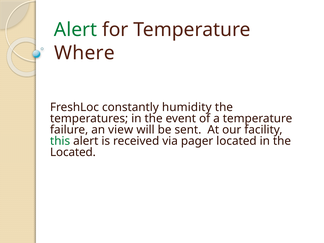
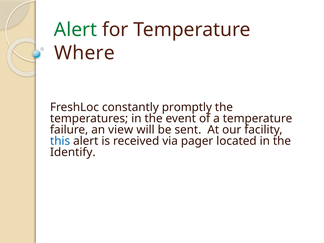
humidity: humidity -> promptly (187, 107)
this colour: green -> blue (60, 141)
Located: Located -> Identify (73, 152)
